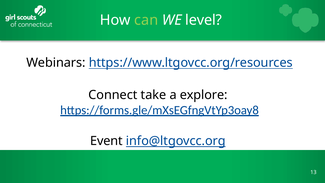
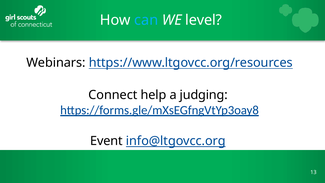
can colour: light green -> light blue (146, 20)
take: take -> help (154, 95)
explore: explore -> judging (204, 95)
